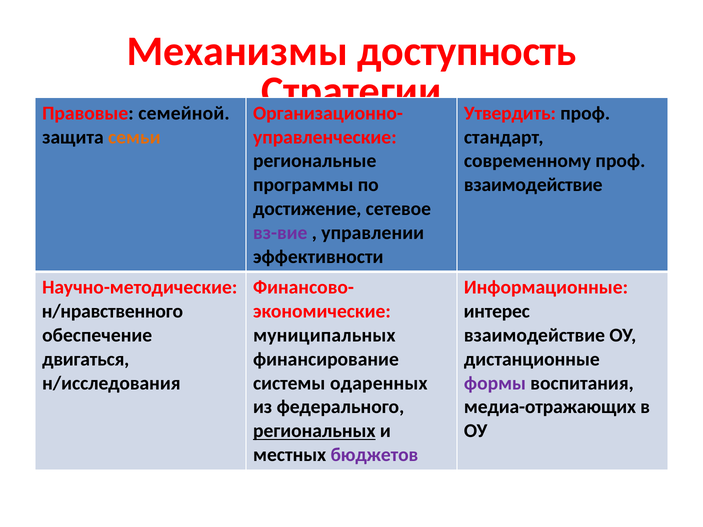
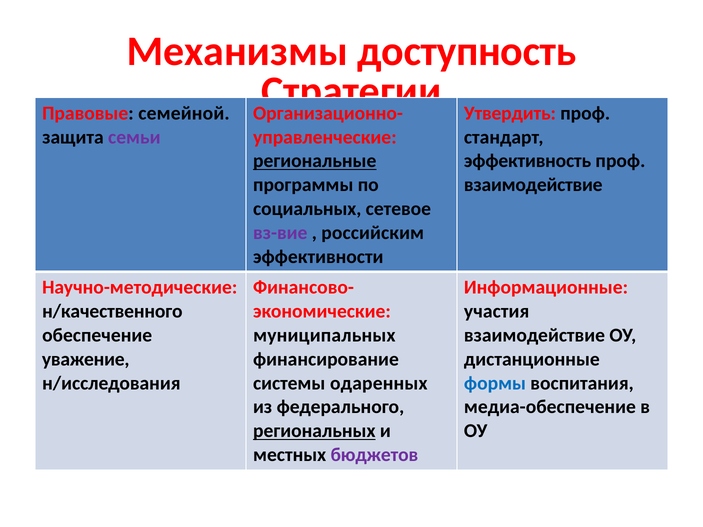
семьи colour: orange -> purple (134, 137)
региональные underline: none -> present (315, 161)
современному: современному -> эффективность (528, 161)
достижение: достижение -> социальных (307, 209)
управлении: управлении -> российским (373, 233)
н/нравственного: н/нравственного -> н/качественного (112, 312)
интерес: интерес -> участия (497, 312)
двигаться: двигаться -> уважение (86, 359)
формы colour: purple -> blue (495, 383)
медиа-отражающих: медиа-отражающих -> медиа-обеспечение (550, 407)
